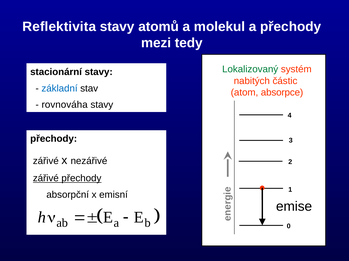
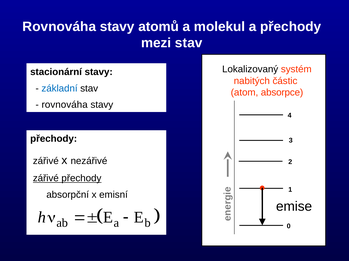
Reflektivita: Reflektivita -> Rovnováha (59, 27)
mezi tedy: tedy -> stav (189, 43)
Lokalizovaný colour: green -> black (250, 69)
